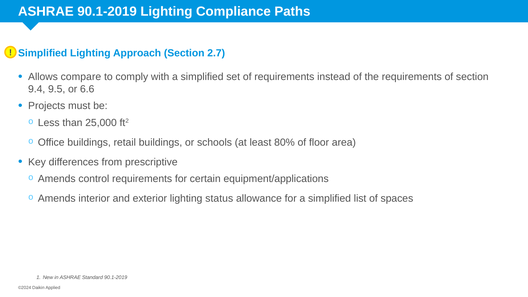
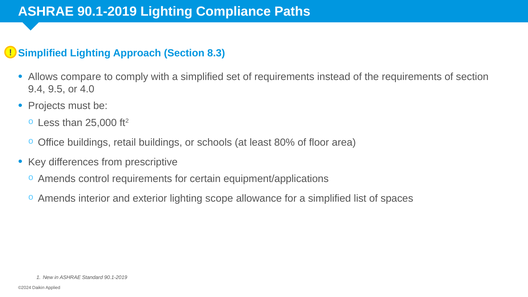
2.7: 2.7 -> 8.3 (216, 53)
6.6: 6.6 -> 4.0 (87, 89)
status: status -> scope (219, 198)
